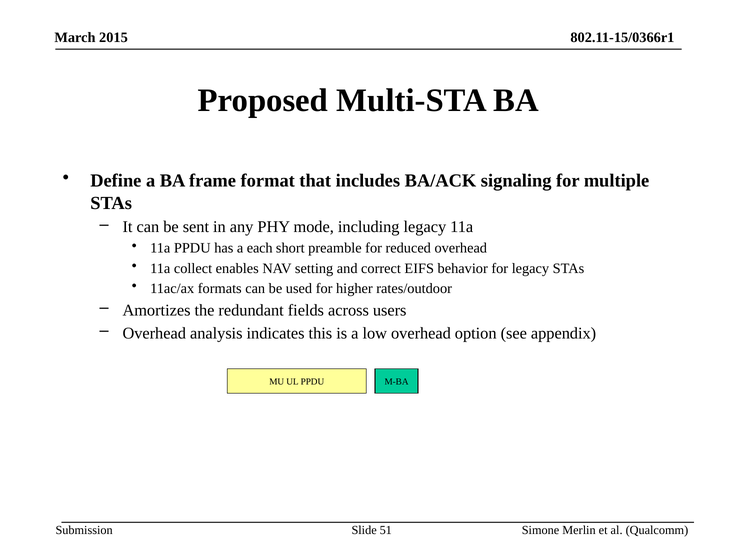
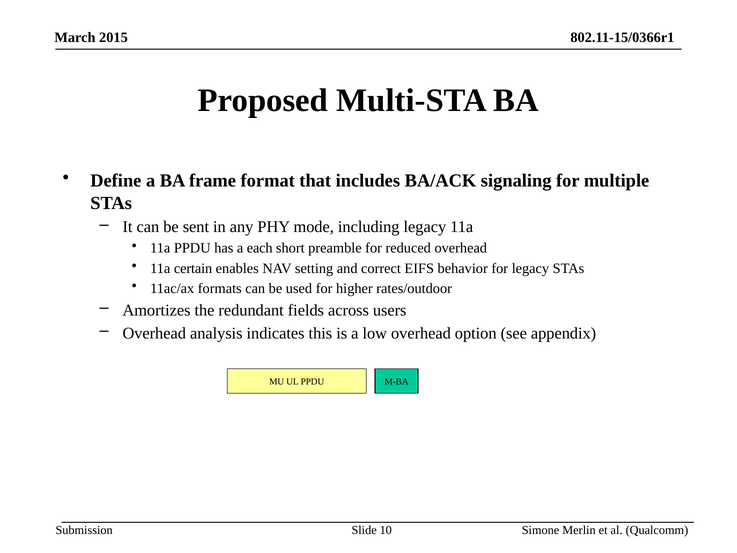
collect: collect -> certain (193, 268)
51: 51 -> 10 (386, 530)
